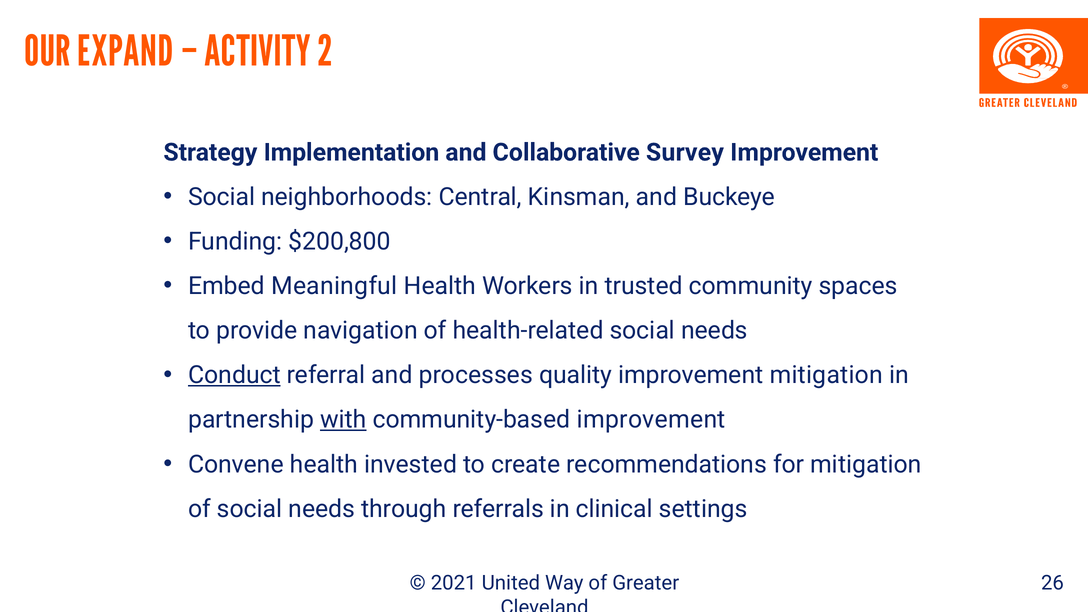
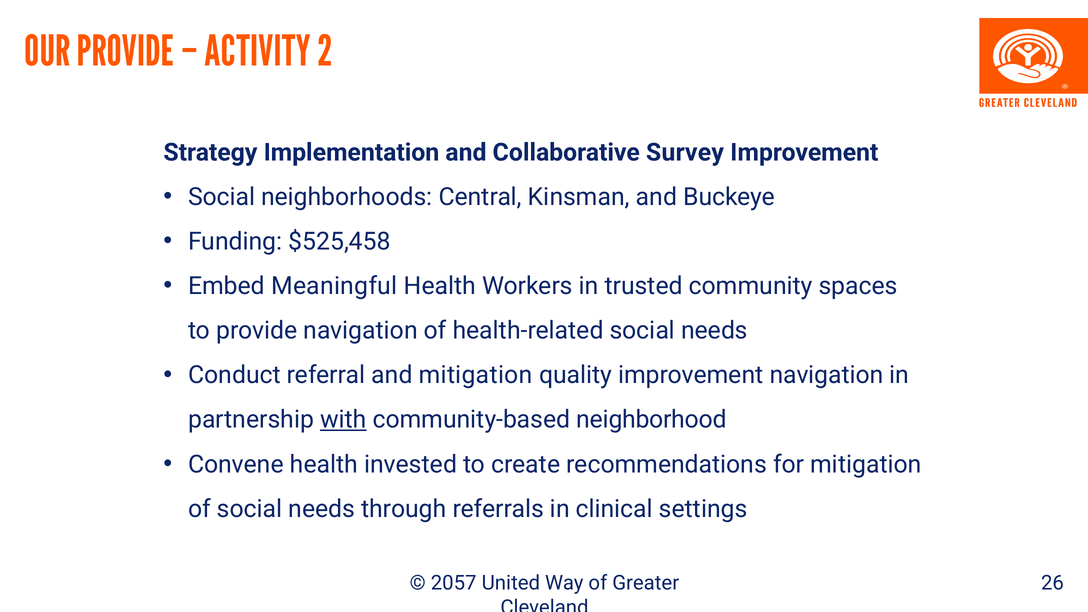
OUR EXPAND: EXPAND -> PROVIDE (126, 52)
$200,800: $200,800 -> $525,458 (340, 242)
Conduct underline: present -> none (234, 375)
and processes: processes -> mitigation (476, 375)
improvement mitigation: mitigation -> navigation (826, 375)
community-based improvement: improvement -> neighborhood (652, 420)
2021: 2021 -> 2057 (454, 583)
